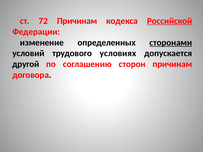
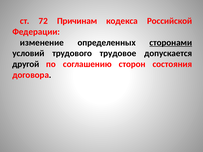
Российской underline: present -> none (170, 21)
условиях: условиях -> трудовое (118, 53)
сторон причинам: причинам -> состояния (172, 64)
